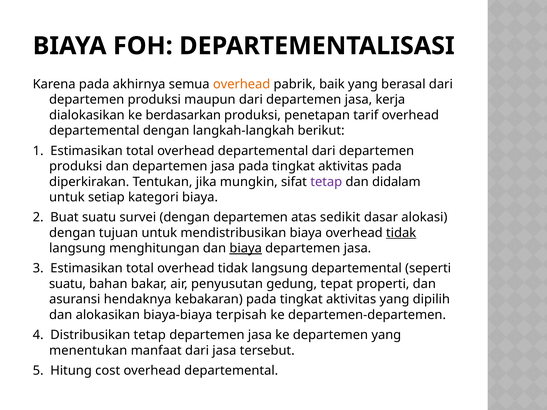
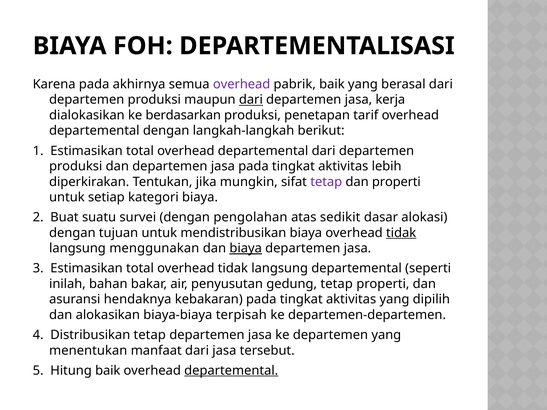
overhead colour: orange -> purple (242, 84)
dari underline: none -> present (251, 100)
aktivitas pada: pada -> lebih (387, 166)
dan didalam: didalam -> properti (396, 182)
dengan departemen: departemen -> pengolahan (250, 217)
menghitungan: menghitungan -> menggunakan (154, 248)
suatu: suatu -> inilah (67, 284)
gedung tepat: tepat -> tetap (337, 284)
Hitung cost: cost -> baik (108, 371)
departemental underline: none -> present (231, 371)
